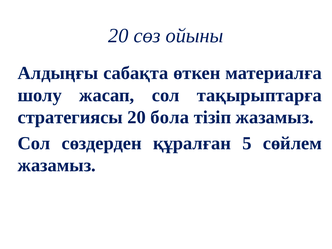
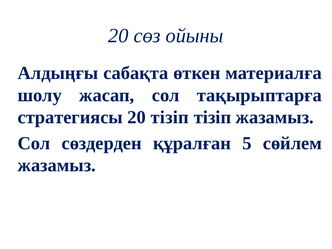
20 бола: бола -> тізіп (170, 117)
